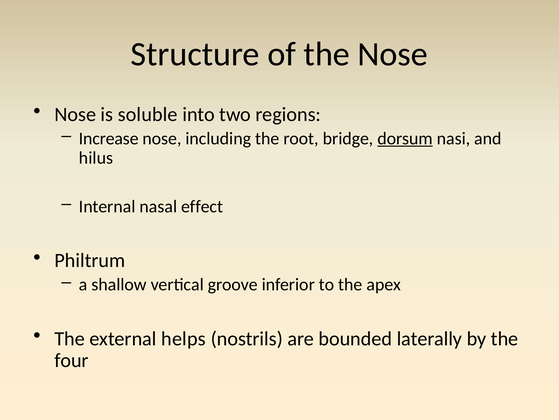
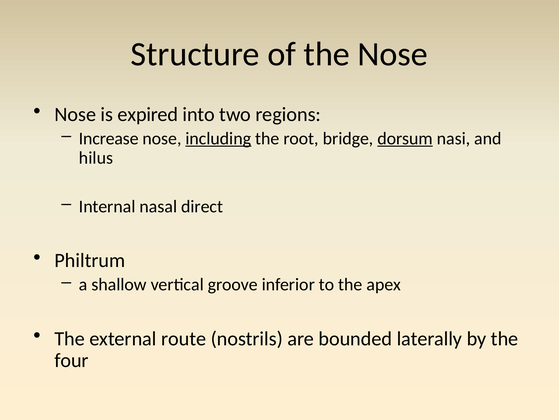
soluble: soluble -> expired (148, 114)
including underline: none -> present (218, 138)
effect: effect -> direct (202, 206)
helps: helps -> route (184, 338)
